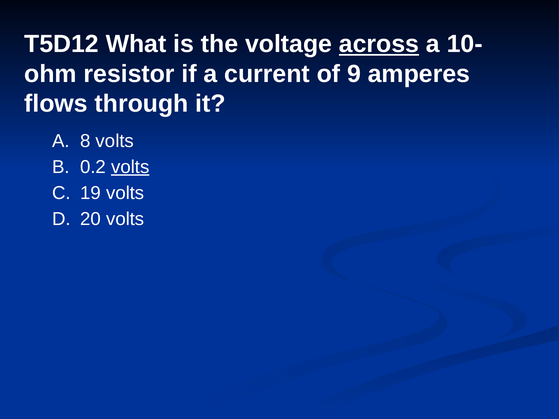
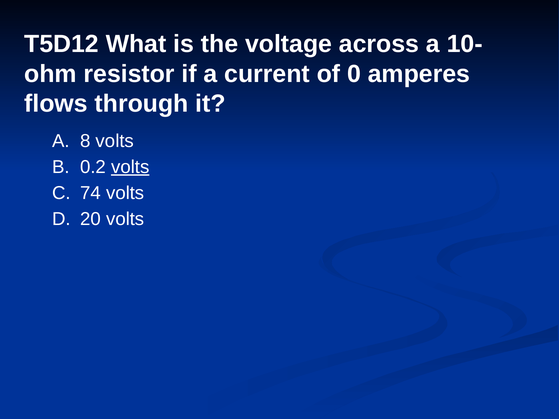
across underline: present -> none (379, 44)
9: 9 -> 0 (354, 74)
19: 19 -> 74 (90, 193)
